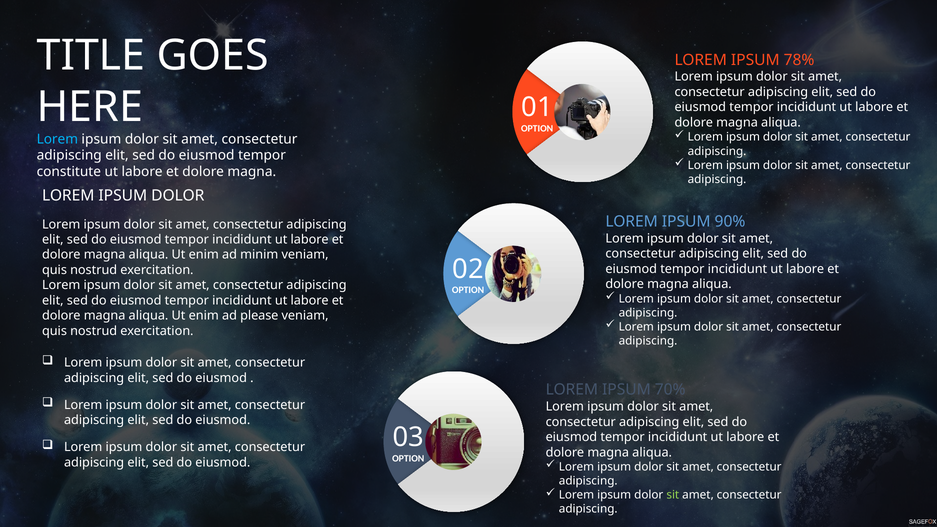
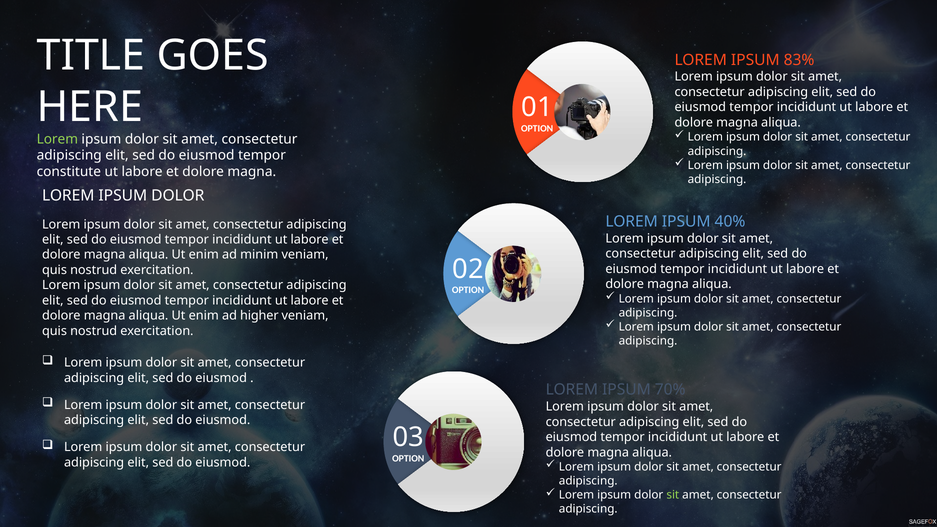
78%: 78% -> 83% (799, 60)
Lorem colour: light blue -> light green (57, 139)
90%: 90% -> 40% (730, 222)
please: please -> higher (259, 316)
